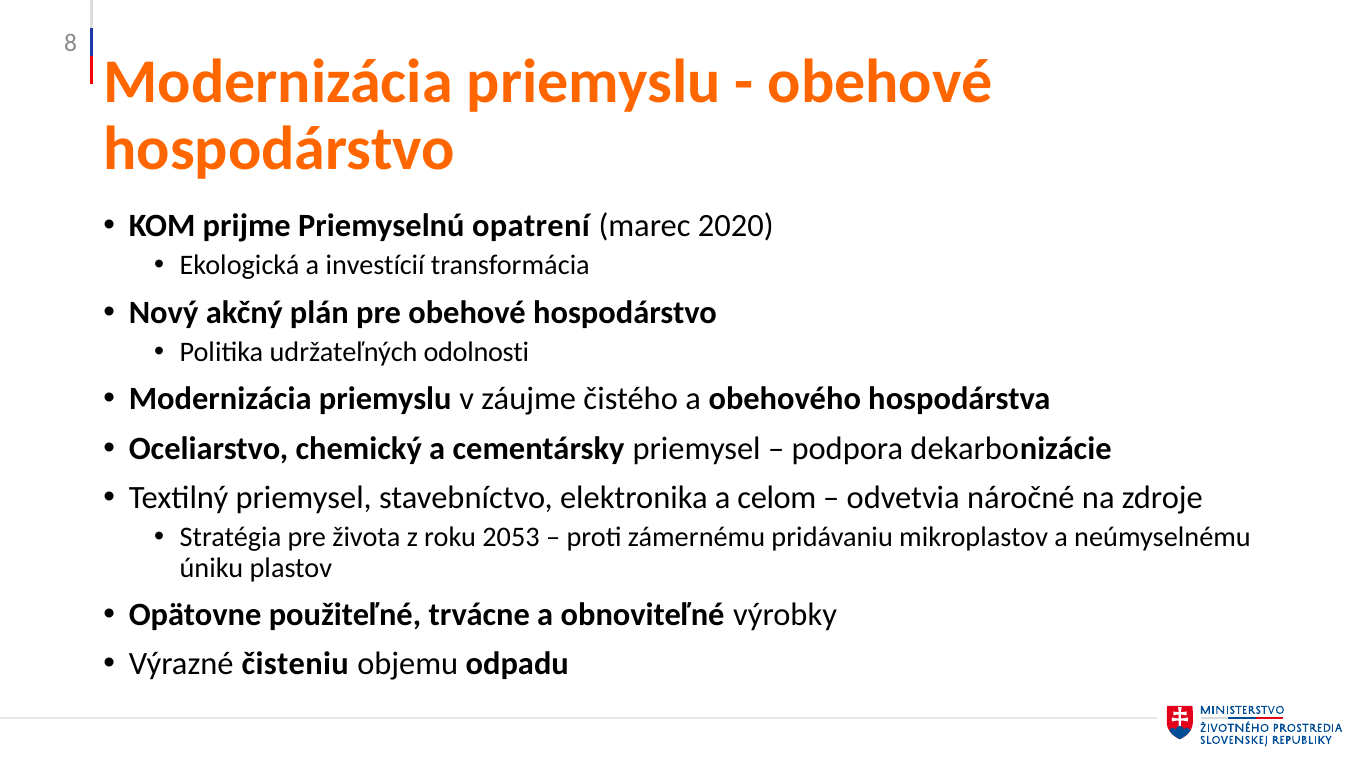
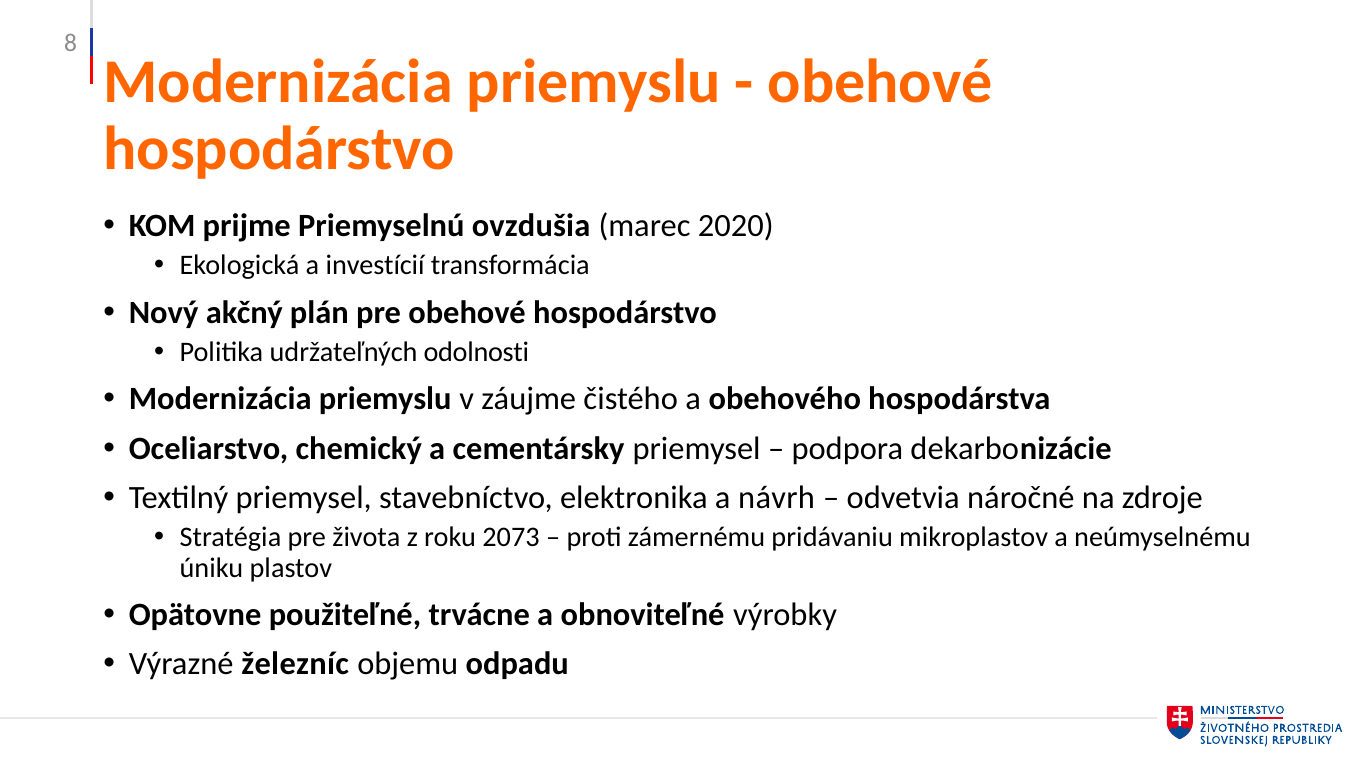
opatrení: opatrení -> ovzdušia (531, 225)
celom: celom -> návrh (777, 497)
2053: 2053 -> 2073 (511, 537)
čisteniu: čisteniu -> železníc (295, 664)
